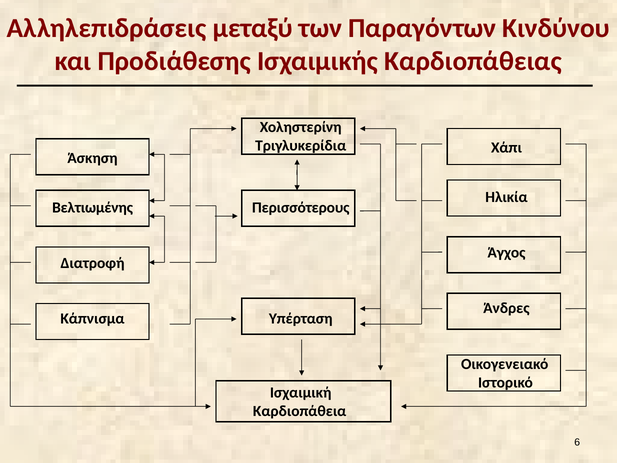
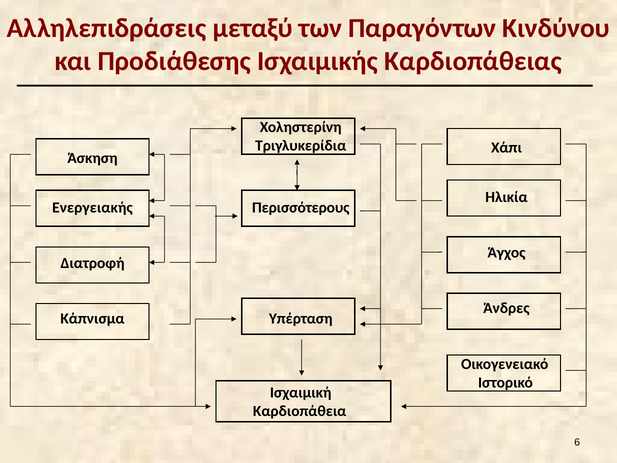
Βελτιωμένης: Βελτιωμένης -> Ενεργειακής (92, 208)
